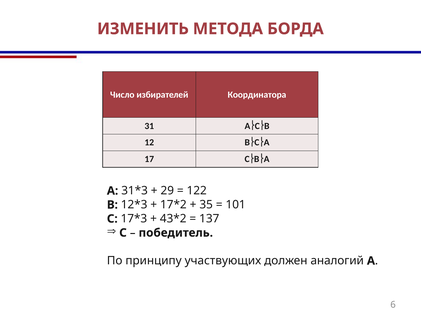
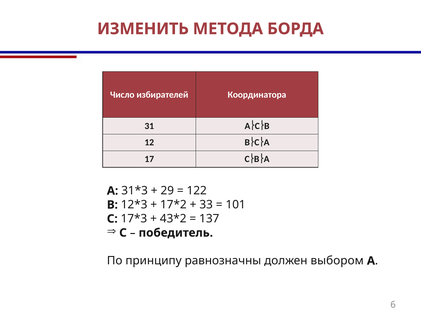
35: 35 -> 33 (206, 205)
участвующих: участвующих -> равнозначны (223, 261)
аналогий: аналогий -> выбором (337, 261)
